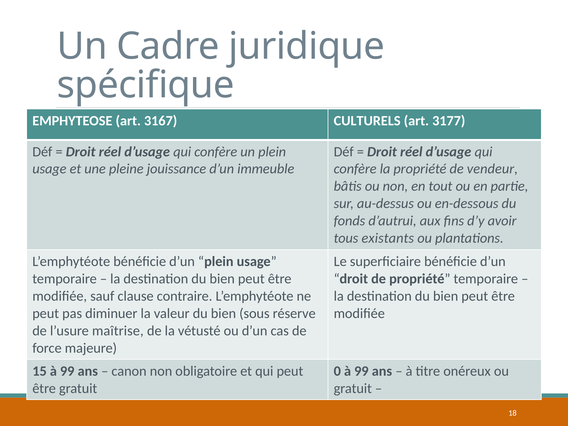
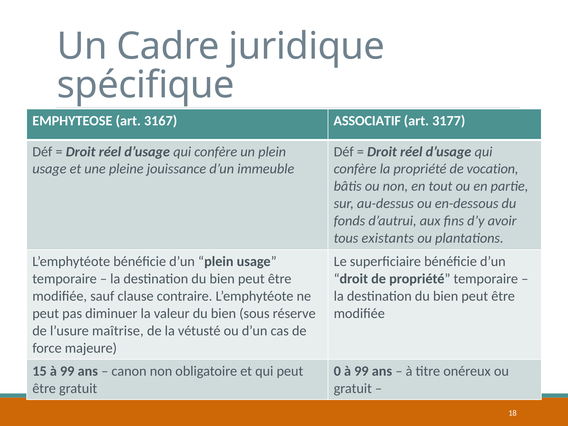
CULTURELS: CULTURELS -> ASSOCIATIF (367, 121)
vendeur: vendeur -> vocation (493, 169)
